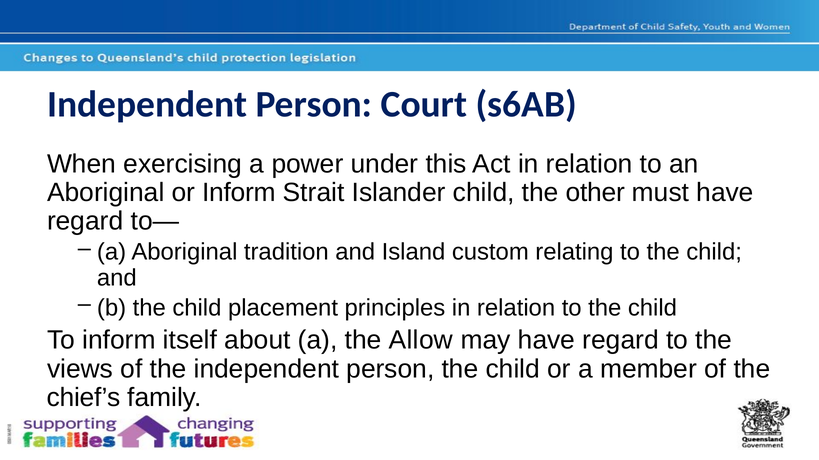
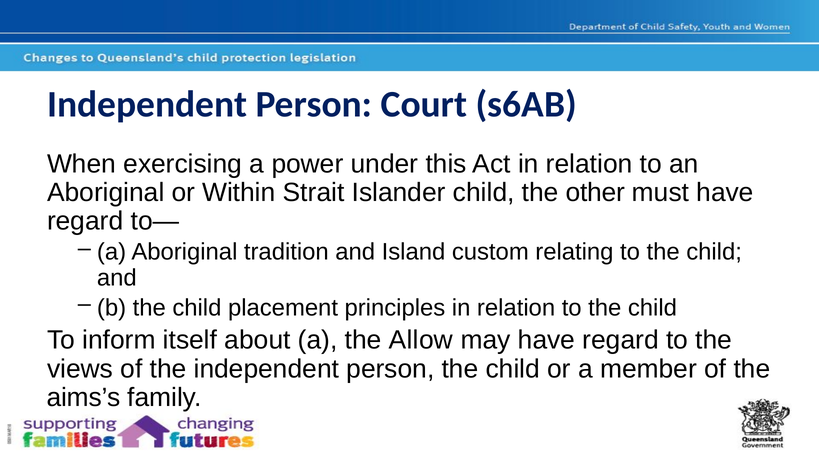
or Inform: Inform -> Within (239, 193)
chief’s: chief’s -> aims’s (84, 398)
